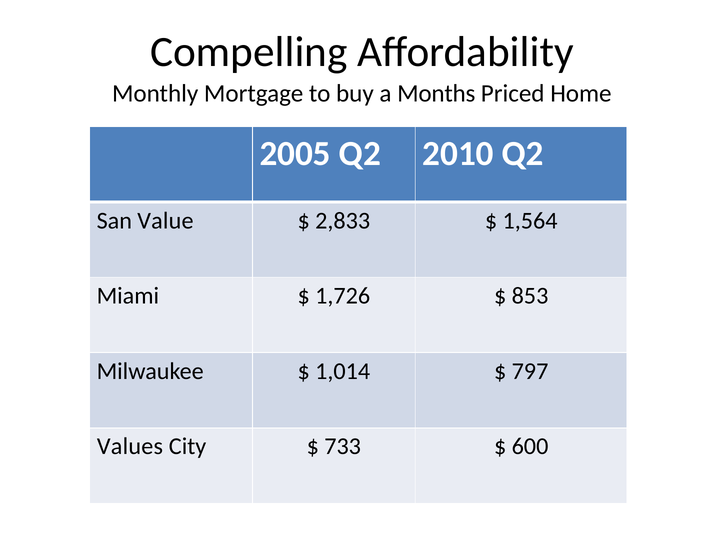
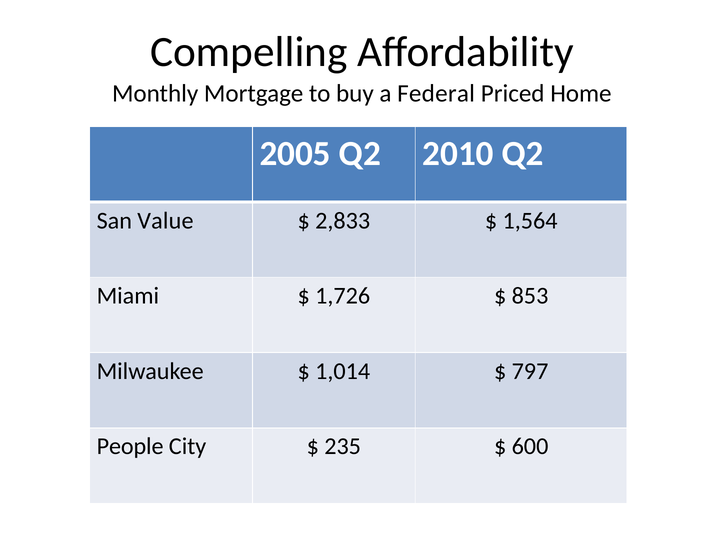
Months: Months -> Federal (436, 94)
Values: Values -> People (130, 446)
733: 733 -> 235 (343, 446)
